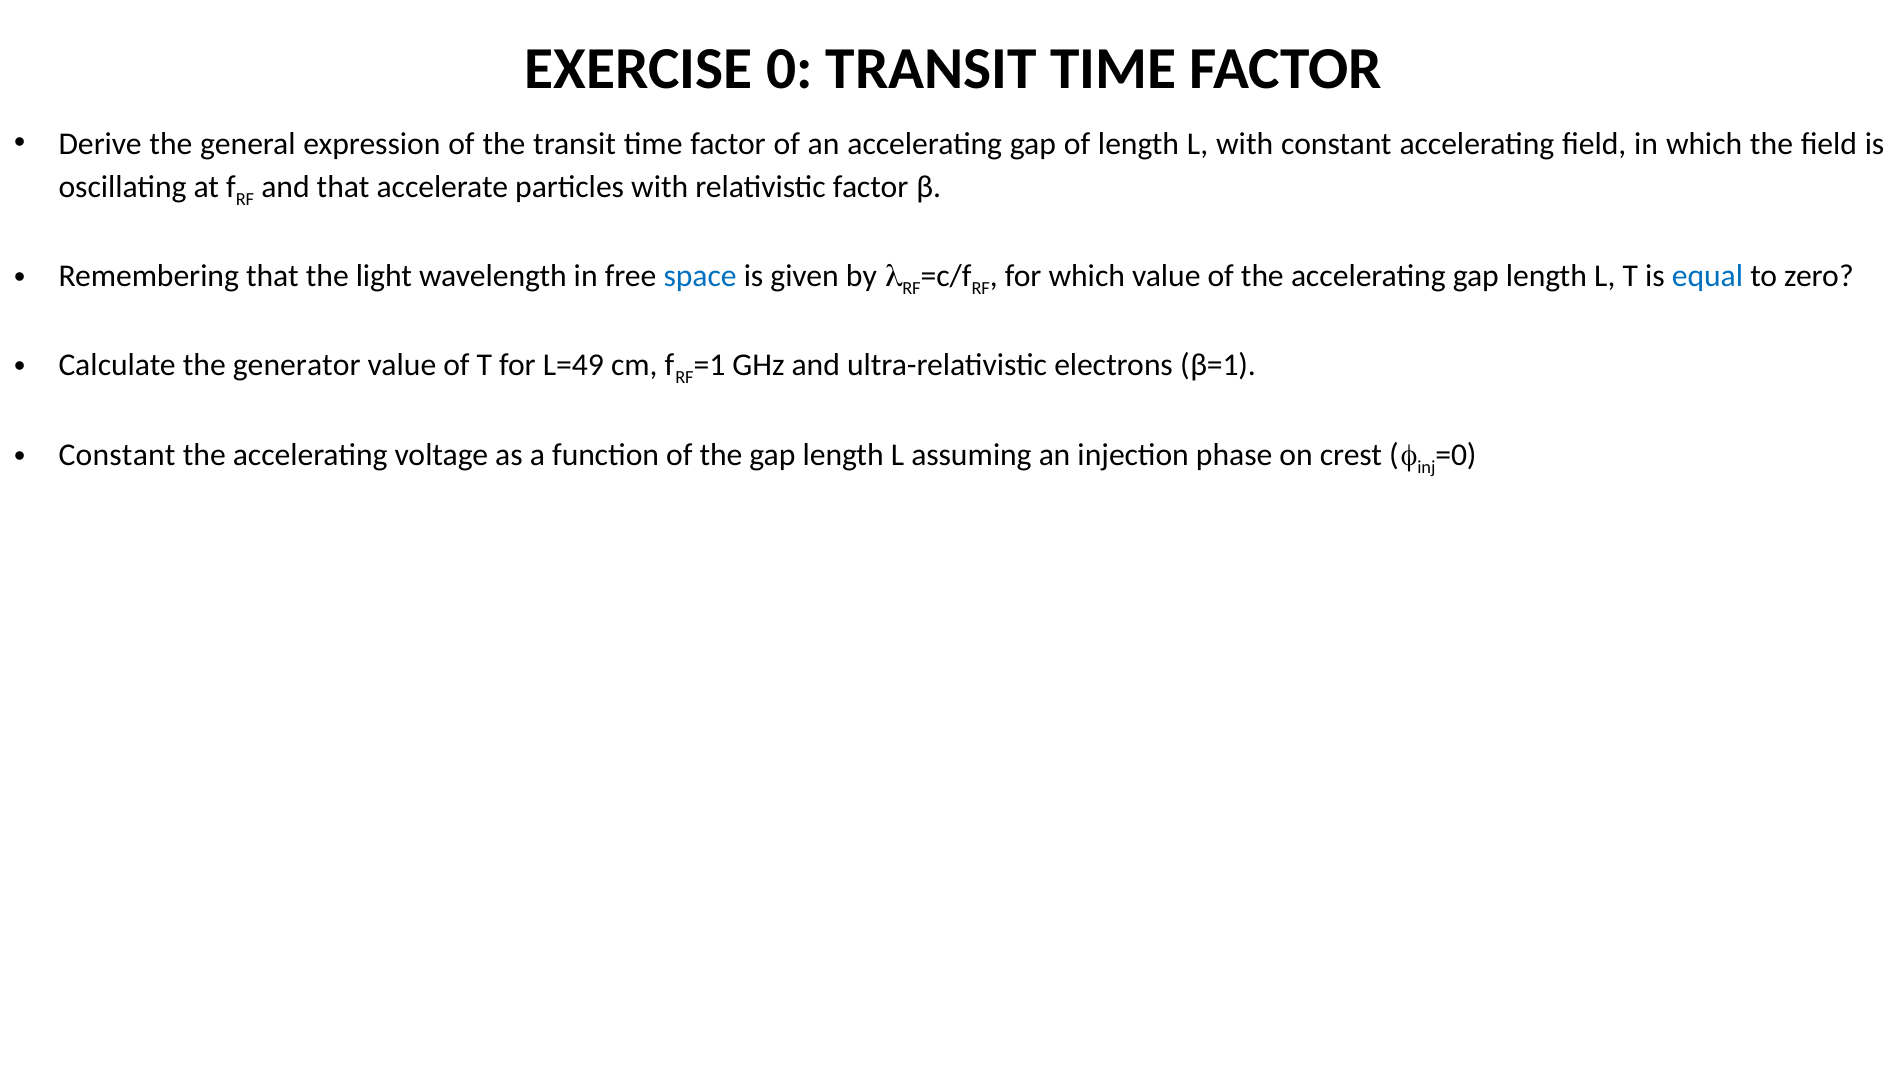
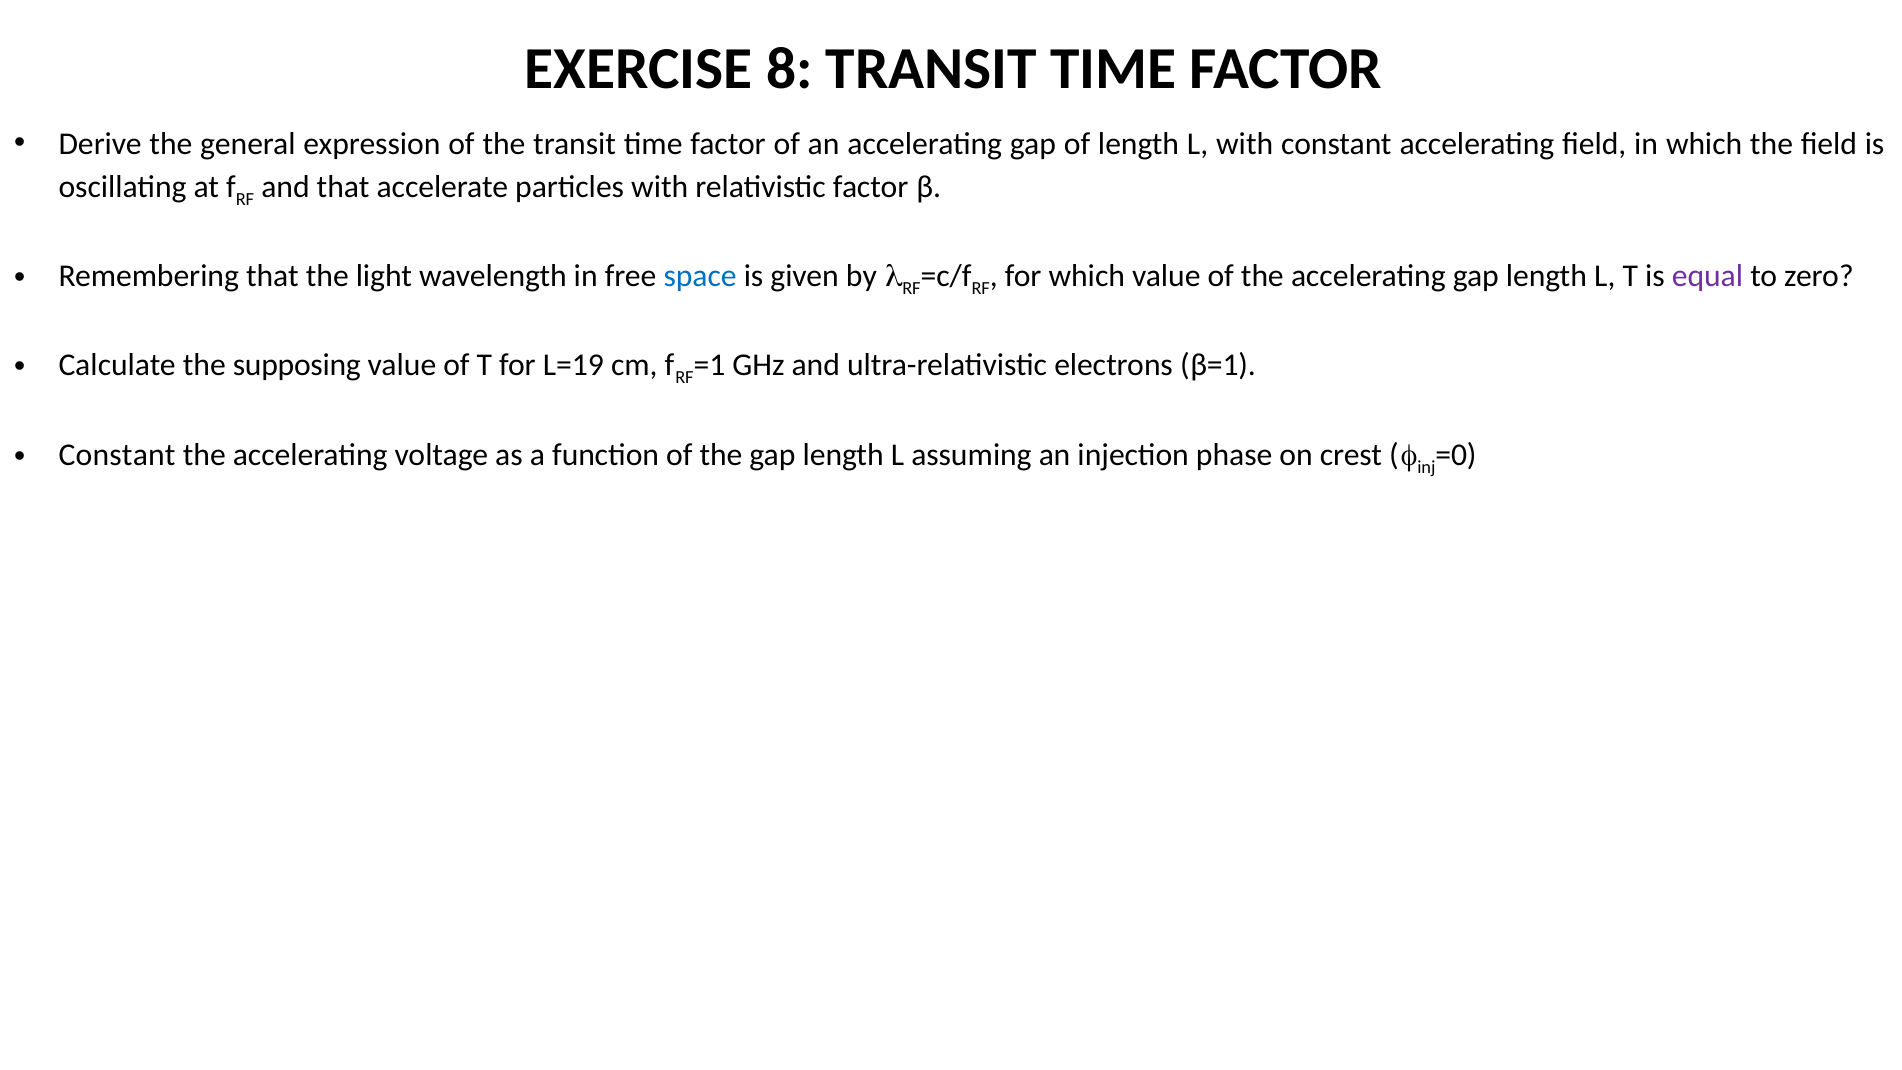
0: 0 -> 8 (789, 69)
equal colour: blue -> purple (1708, 276)
generator: generator -> supposing (297, 365)
L=49: L=49 -> L=19 (573, 365)
